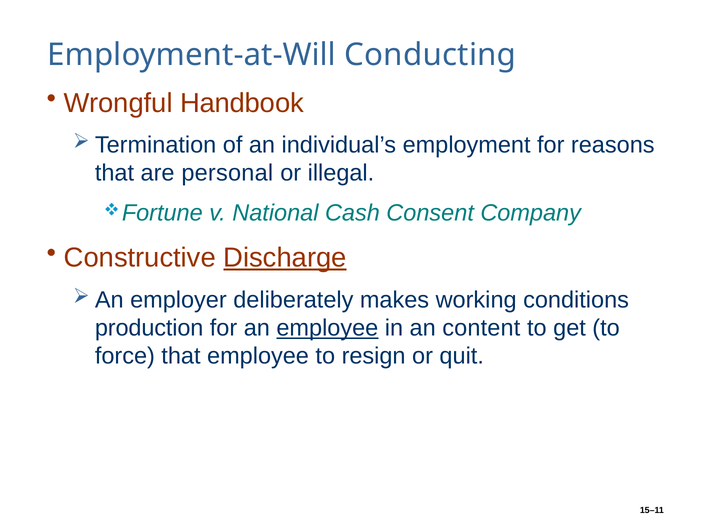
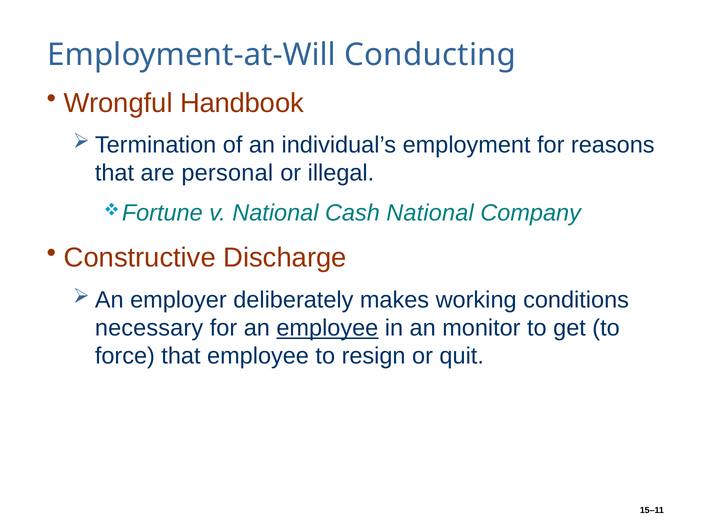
Cash Consent: Consent -> National (430, 213)
Discharge underline: present -> none (285, 258)
production: production -> necessary (149, 328)
content: content -> monitor (481, 328)
